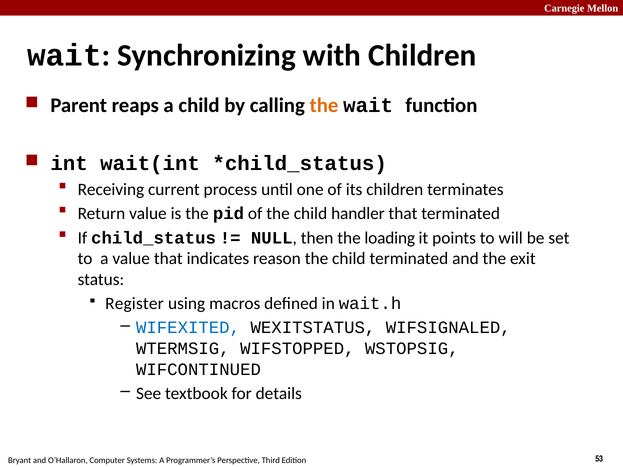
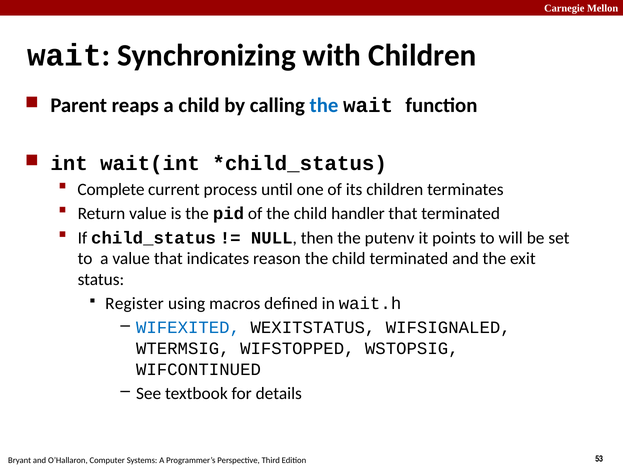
the colour: orange -> blue (324, 105)
Receiving: Receiving -> Complete (111, 189)
loading: loading -> putenv (390, 238)
